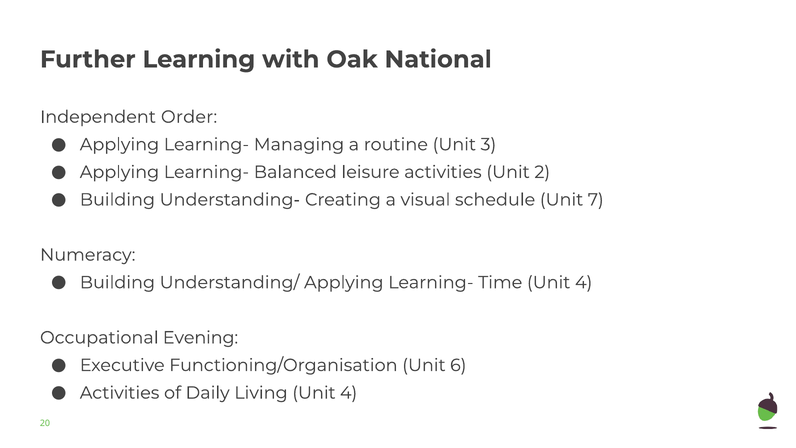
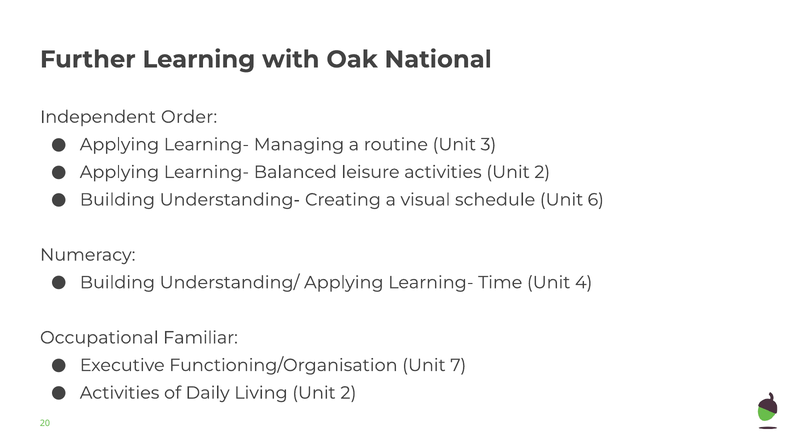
7: 7 -> 6 (596, 200)
Evening: Evening -> Familiar (200, 337)
6: 6 -> 7 (458, 365)
Living Unit 4: 4 -> 2 (348, 393)
